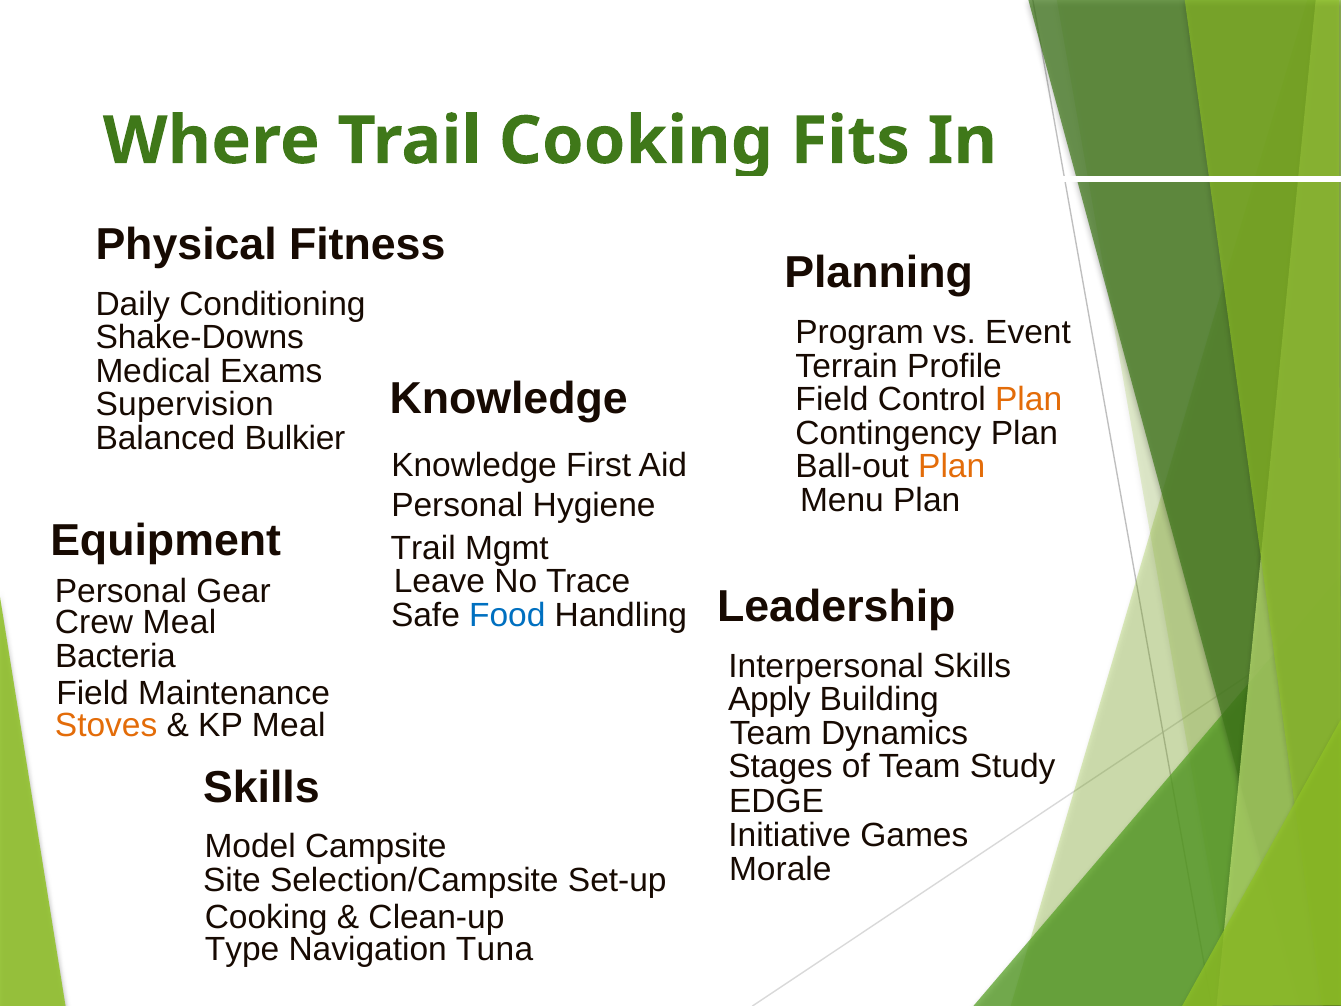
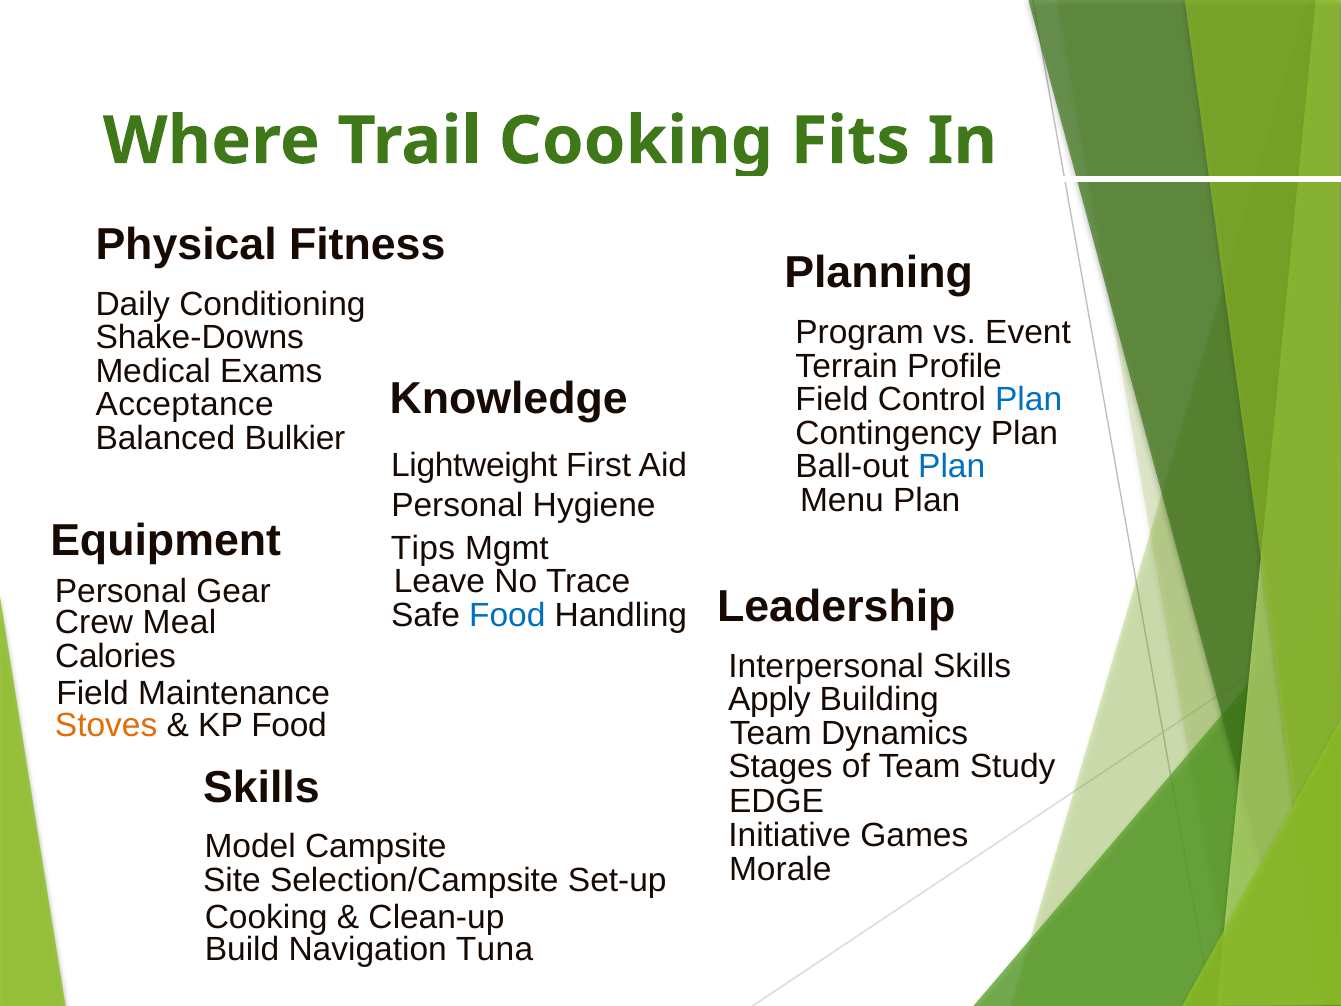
Plan colour: orange -> blue (1029, 399)
Supervision: Supervision -> Acceptance (185, 405)
Knowledge: Knowledge -> Lightweight (474, 465)
Plan colour: orange -> blue (952, 466)
Trail: Trail -> Tips (423, 548)
Bacteria: Bacteria -> Calories (115, 656)
KP Meal: Meal -> Food (289, 725)
Type: Type -> Build (242, 949)
